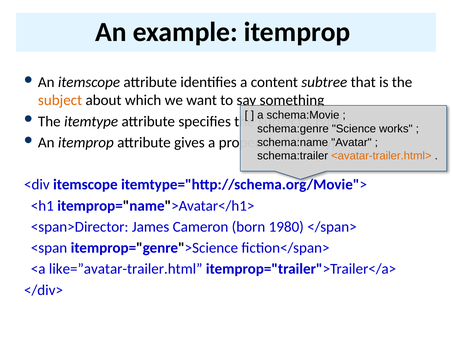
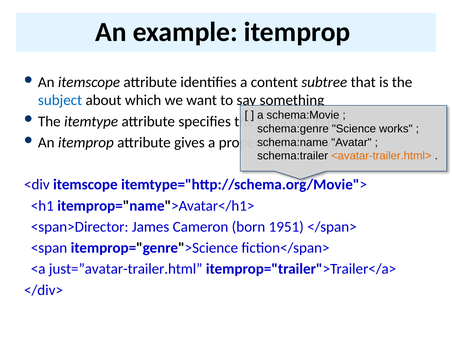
subject colour: orange -> blue (60, 100)
1980: 1980 -> 1951 (286, 227)
like=”avatar-trailer.html: like=”avatar-trailer.html -> just=”avatar-trailer.html (126, 269)
